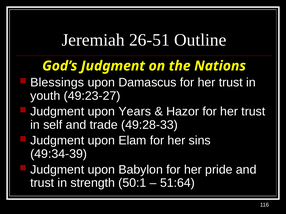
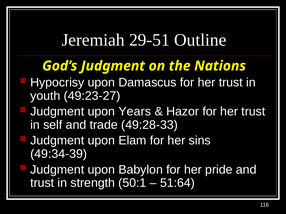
26-51: 26-51 -> 29-51 (149, 40)
Blessings: Blessings -> Hypocrisy (57, 83)
